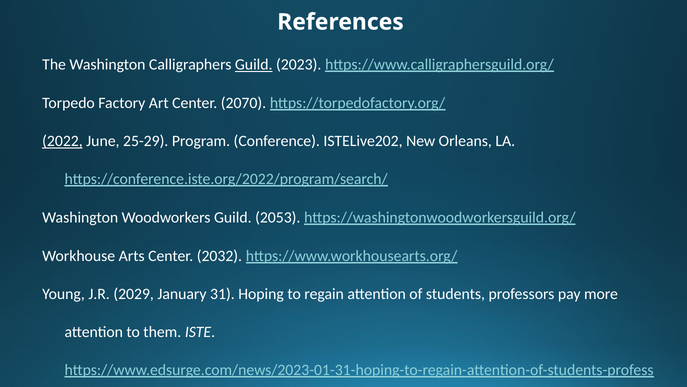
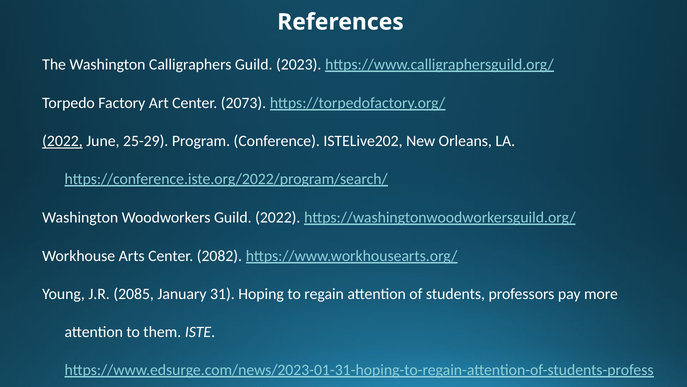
Guild underline: present -> none (254, 65)
2070: 2070 -> 2073 (243, 103)
Guild 2053: 2053 -> 2022 (278, 217)
2032: 2032 -> 2082 (219, 256)
2029: 2029 -> 2085 (134, 294)
